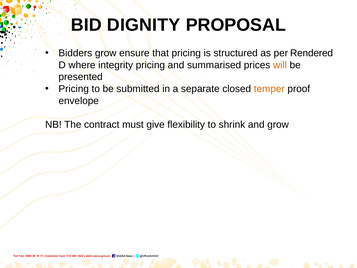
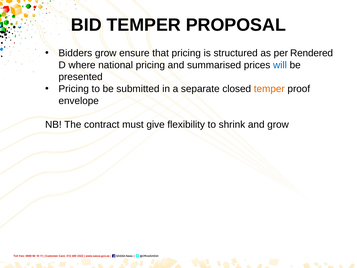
BID DIGNITY: DIGNITY -> TEMPER (144, 25)
integrity: integrity -> national (116, 65)
will colour: orange -> blue (280, 65)
